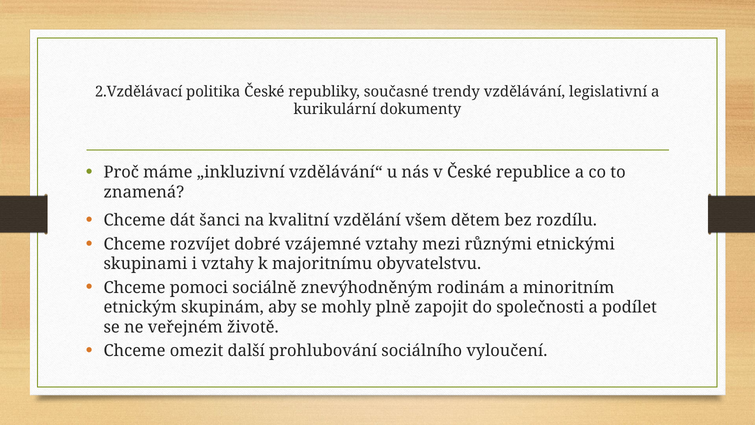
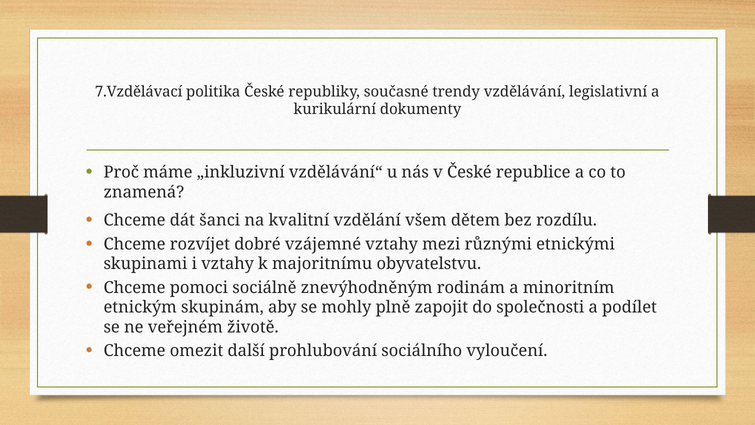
2.Vzdělávací: 2.Vzdělávací -> 7.Vzdělávací (139, 92)
